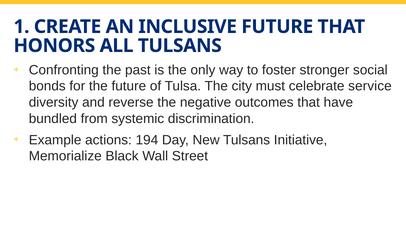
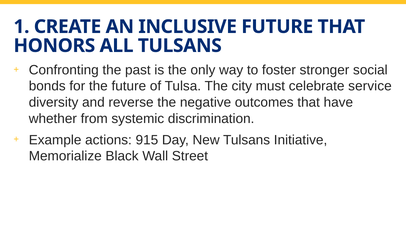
bundled: bundled -> whether (53, 119)
194: 194 -> 915 (147, 140)
